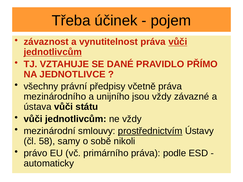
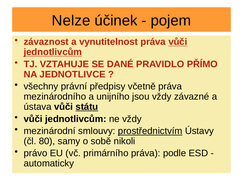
Třeba: Třeba -> Nelze (71, 21)
státu underline: none -> present (87, 107)
58: 58 -> 80 (47, 141)
